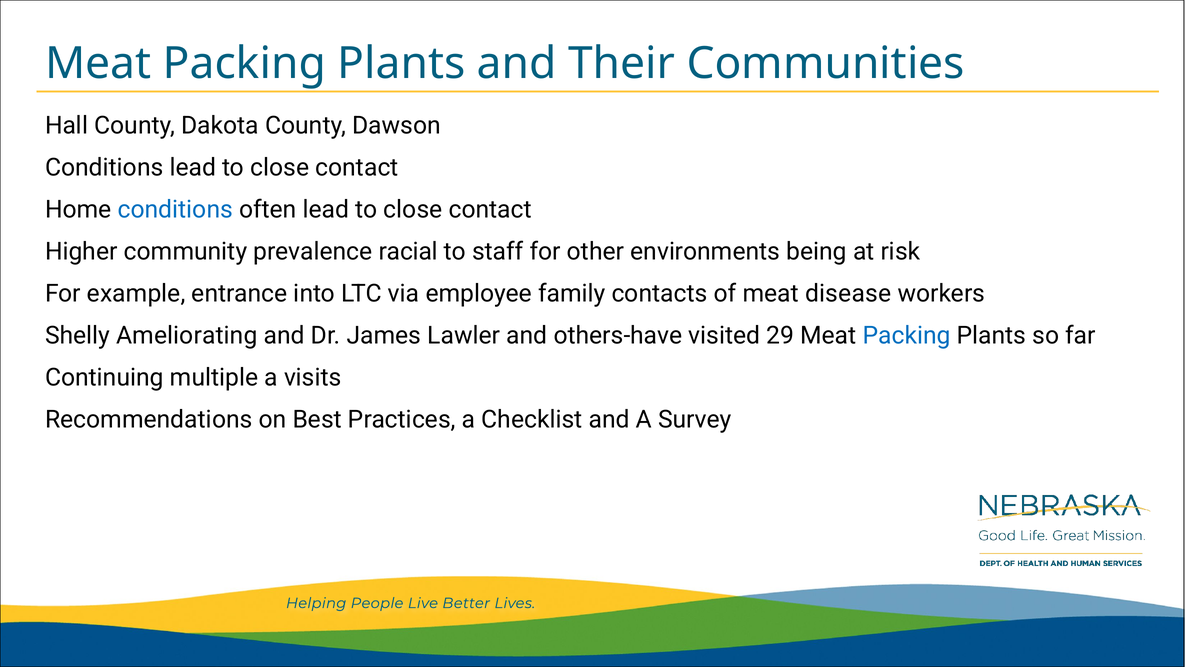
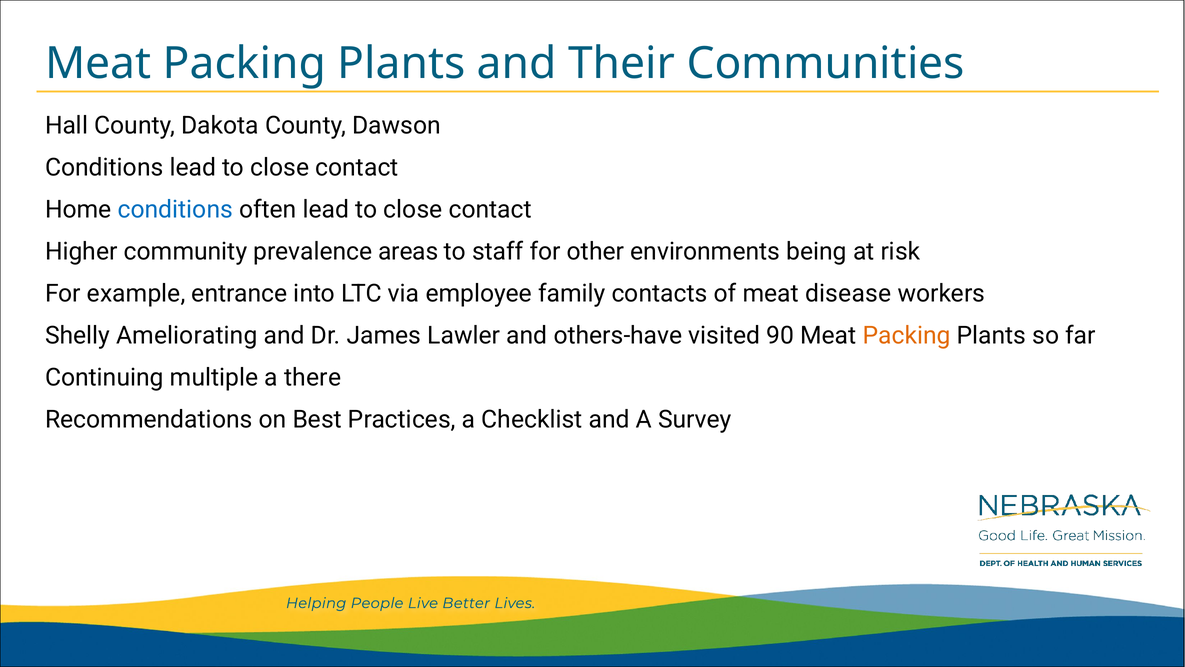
racial: racial -> areas (408, 251)
29: 29 -> 90 (780, 335)
Packing colour: blue -> orange (907, 335)
visits: visits -> there (313, 377)
